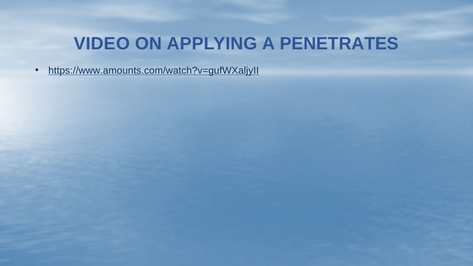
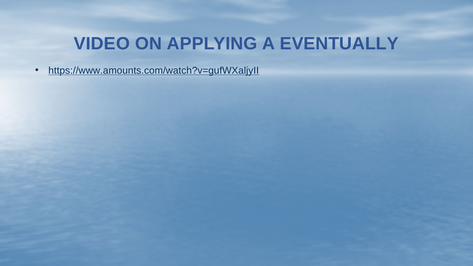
PENETRATES: PENETRATES -> EVENTUALLY (339, 44)
